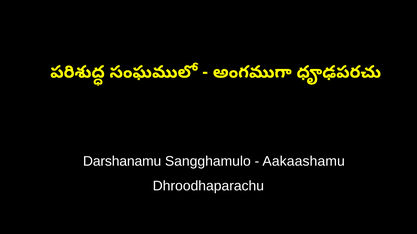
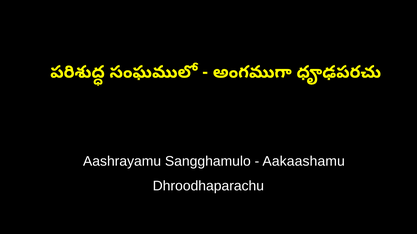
Darshanamu: Darshanamu -> Aashrayamu (122, 162)
